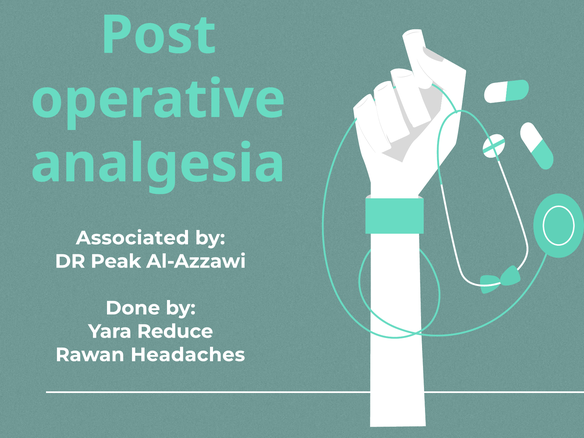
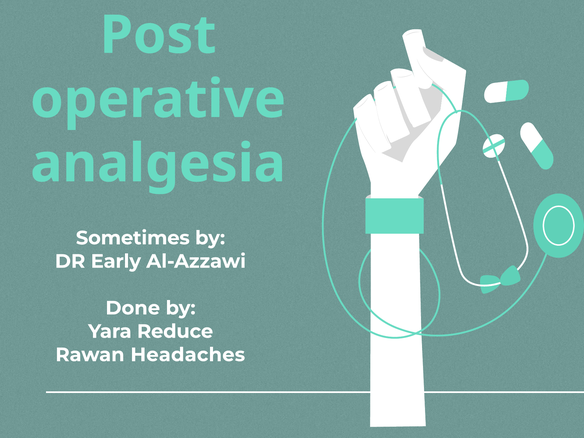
Associated: Associated -> Sometimes (133, 238)
Peak: Peak -> Early (116, 261)
